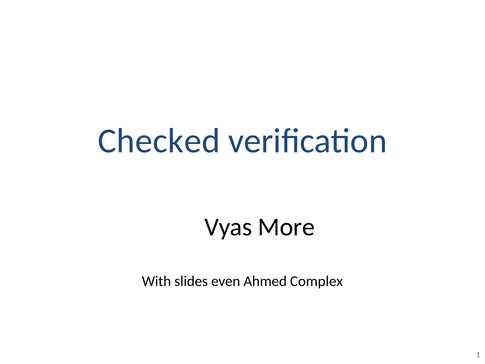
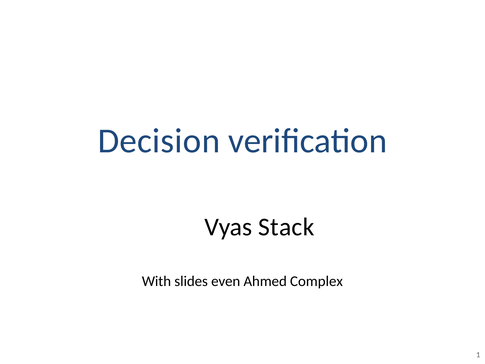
Checked: Checked -> Decision (159, 141)
More: More -> Stack (286, 227)
